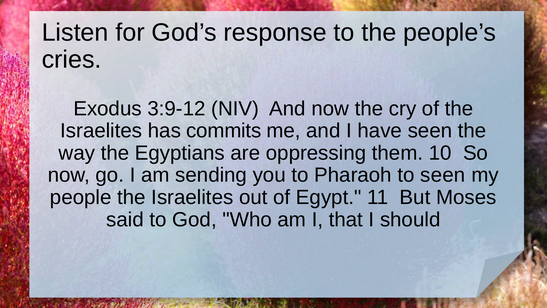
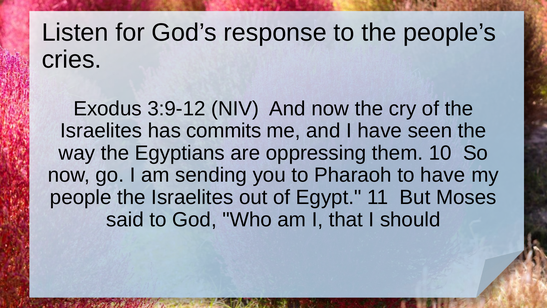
to seen: seen -> have (443, 175)
